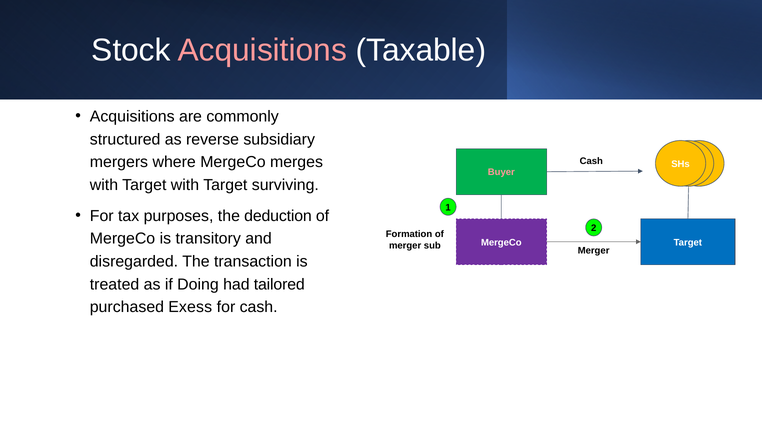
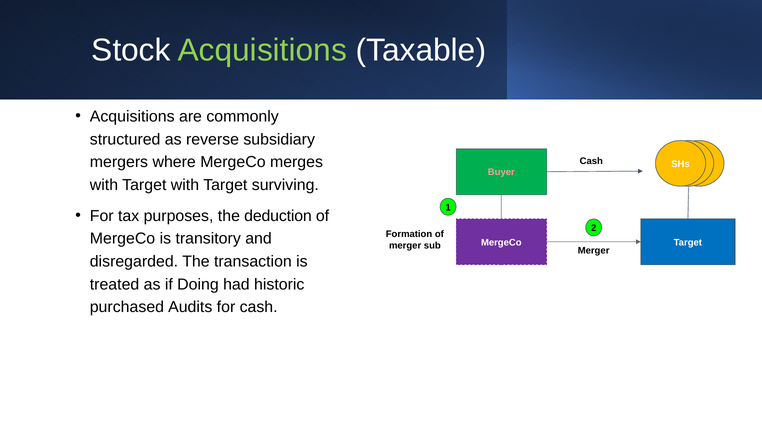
Acquisitions colour: pink -> light green (262, 50)
tailored: tailored -> historic (279, 285)
Exess: Exess -> Audits (190, 308)
